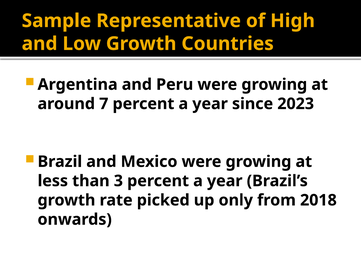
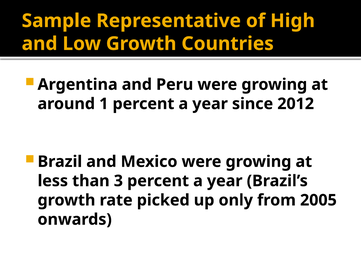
7: 7 -> 1 (104, 104)
2023: 2023 -> 2012 (296, 104)
2018: 2018 -> 2005 (318, 200)
